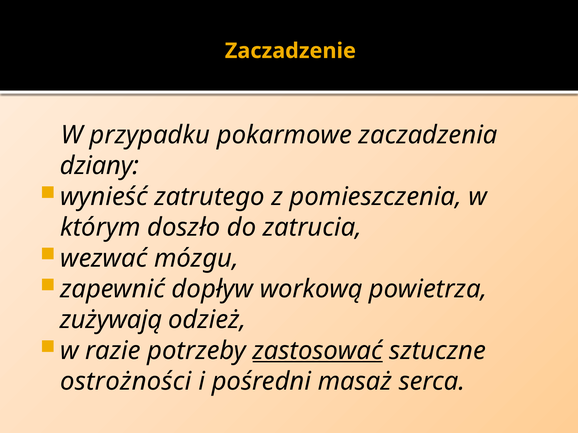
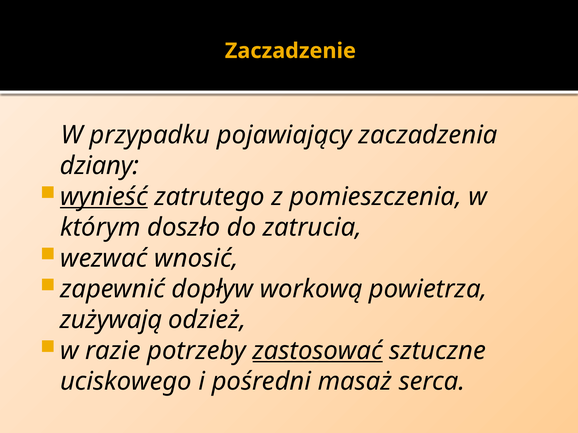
pokarmowe: pokarmowe -> pojawiający (284, 135)
wynieść underline: none -> present (104, 197)
mózgu: mózgu -> wnosić (196, 259)
ostrożności: ostrożności -> uciskowego (126, 382)
